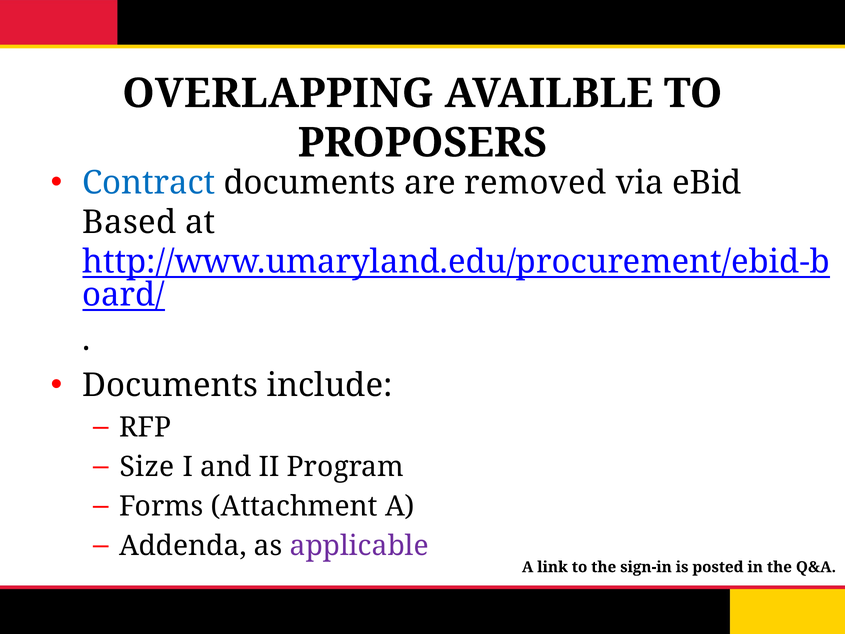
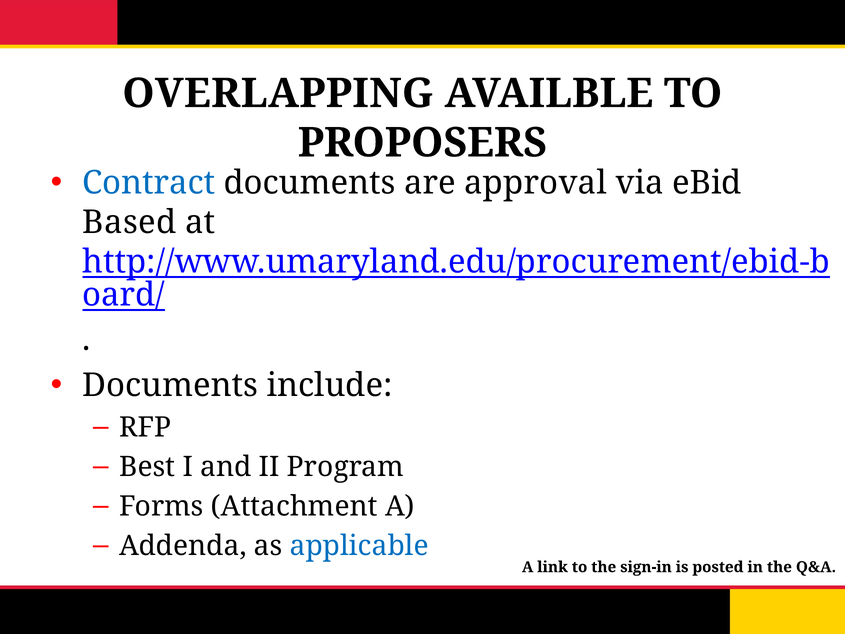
removed: removed -> approval (535, 183)
Size: Size -> Best (147, 467)
applicable colour: purple -> blue (359, 546)
